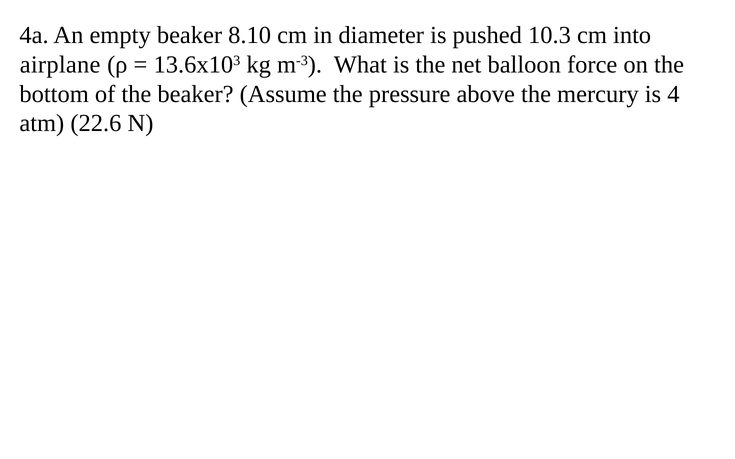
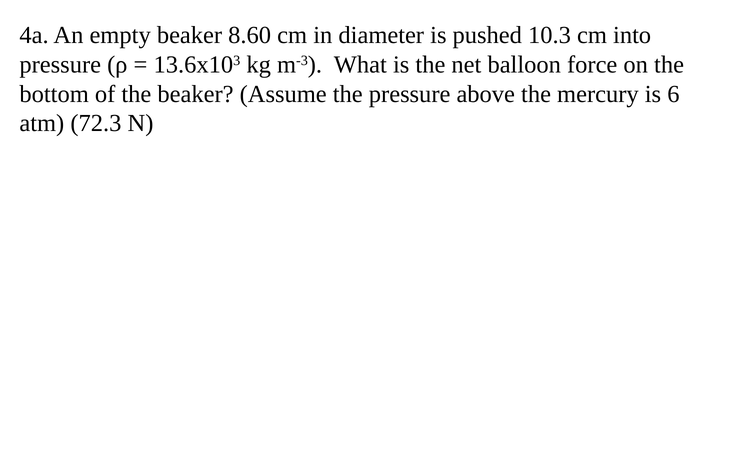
8.10: 8.10 -> 8.60 (250, 35)
airplane: airplane -> pressure (60, 65)
4: 4 -> 6 (673, 94)
22.6: 22.6 -> 72.3 (96, 124)
